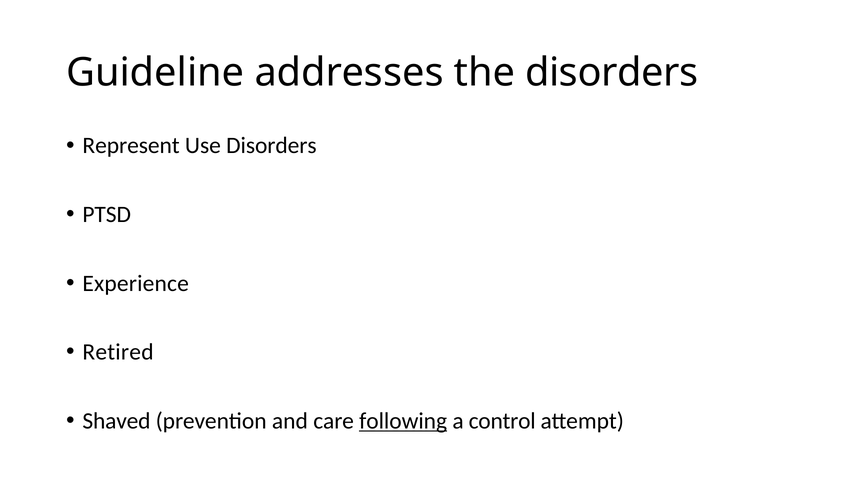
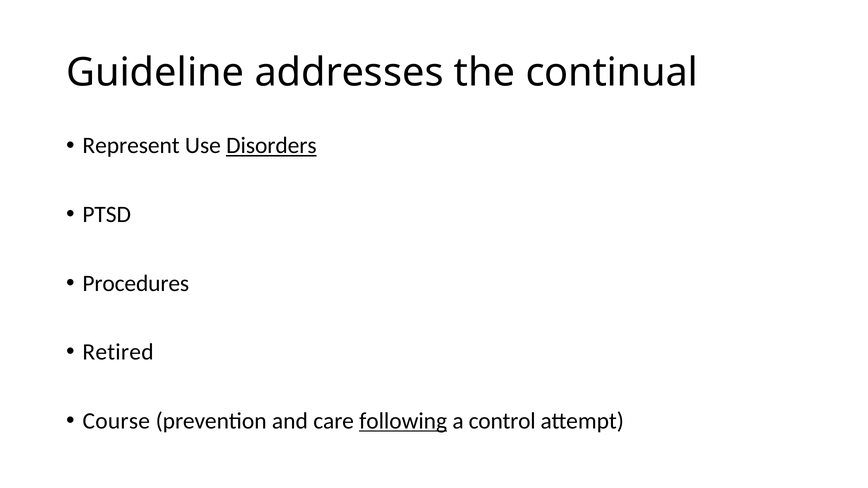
the disorders: disorders -> continual (612, 73)
Disorders underline: none -> present (271, 146)
Experience: Experience -> Procedures (136, 283)
Shaved: Shaved -> Course (116, 421)
